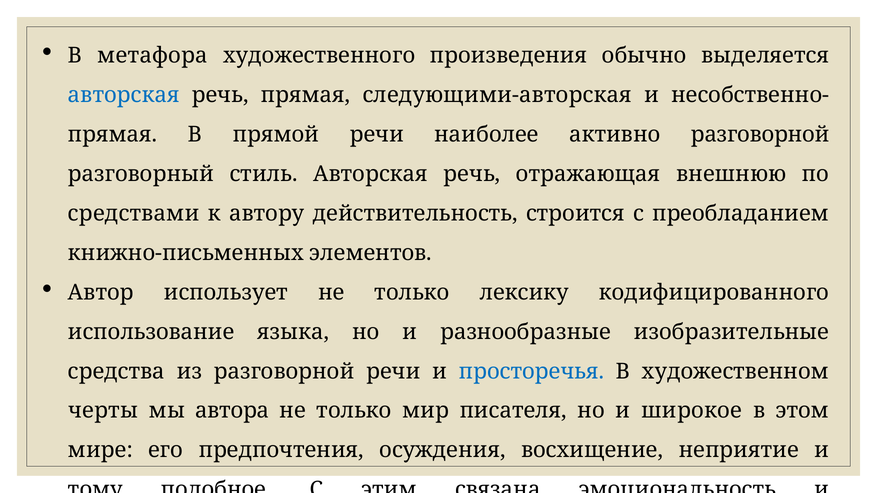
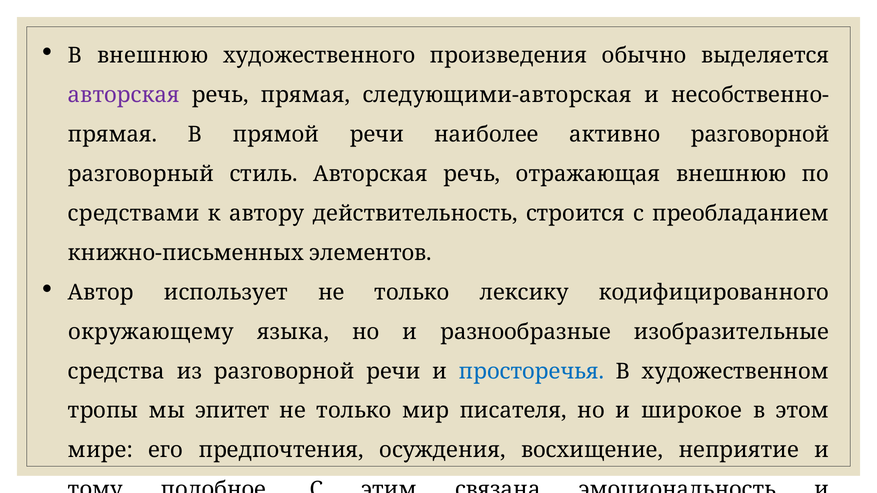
В метафора: метафора -> внешнюю (153, 56)
авторская colour: blue -> purple (124, 95)
использование: использование -> окружающему (151, 332)
черты: черты -> тропы (103, 411)
автора: автора -> эпитет (232, 411)
